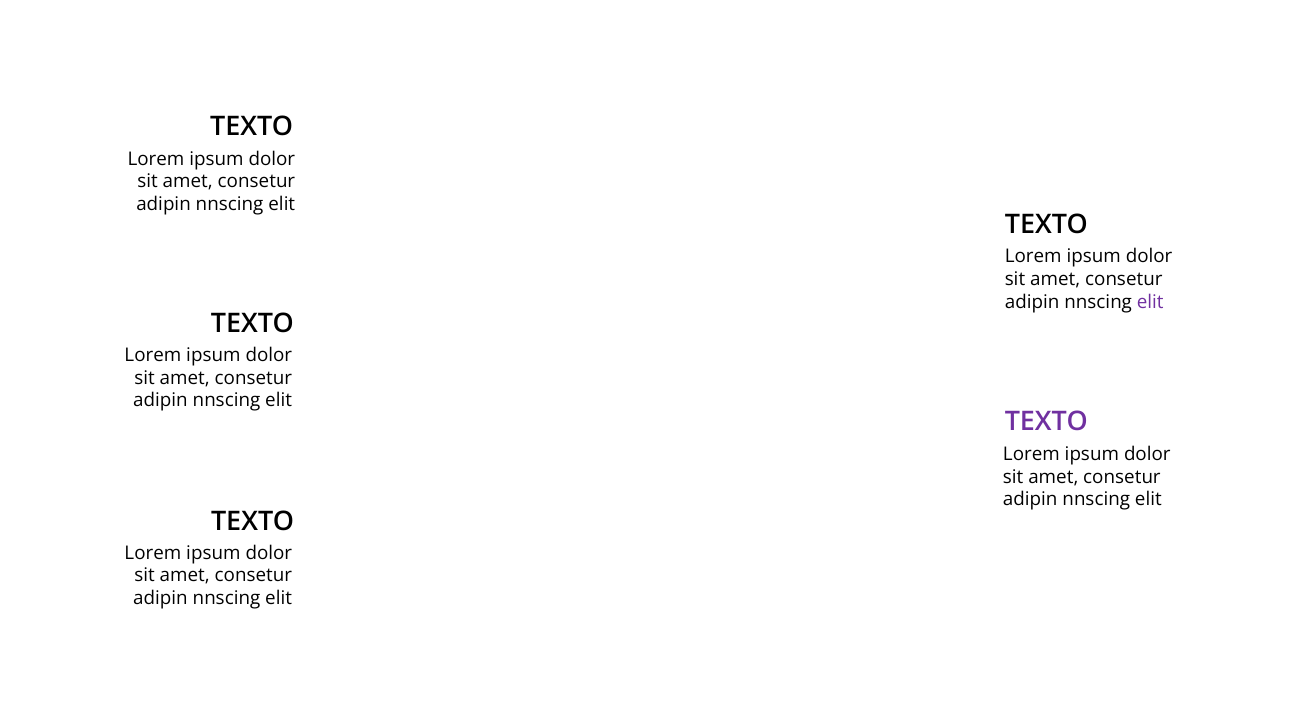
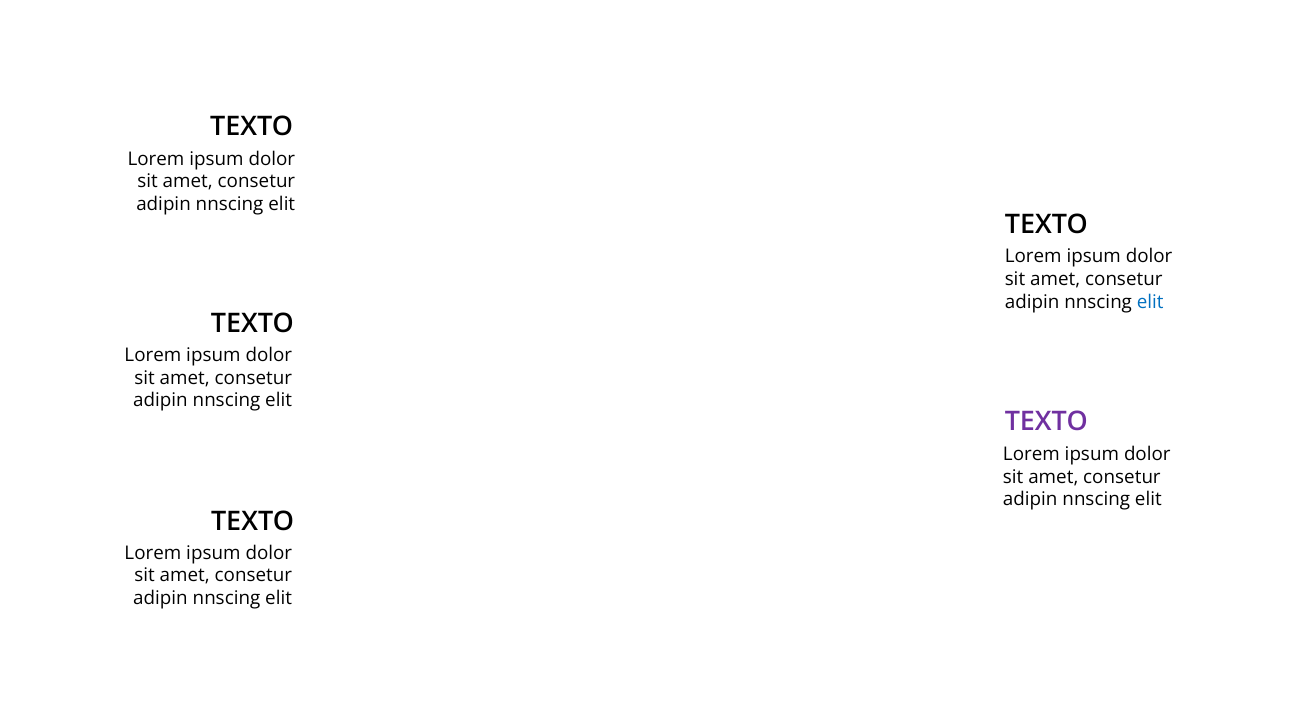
elit colour: purple -> blue (1150, 302)
